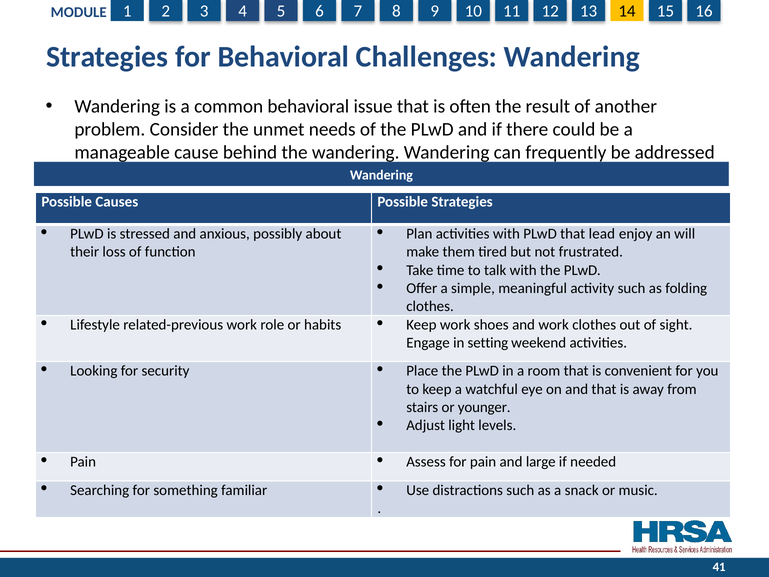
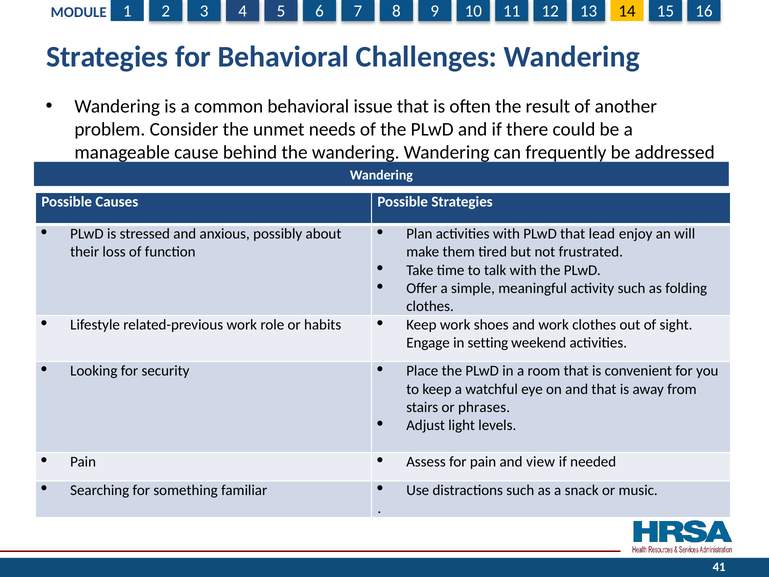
younger: younger -> phrases (484, 407)
large: large -> view (541, 462)
